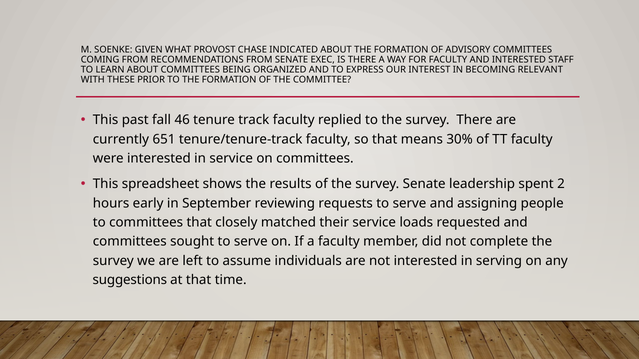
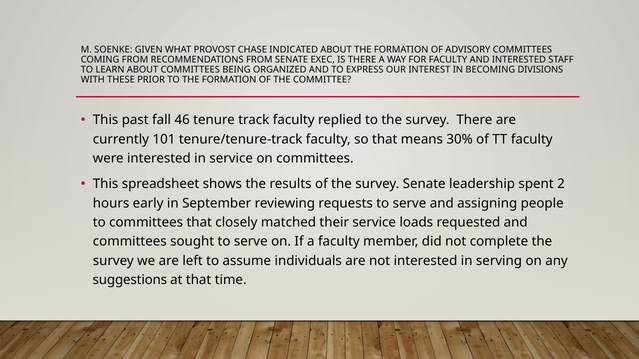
RELEVANT: RELEVANT -> DIVISIONS (540, 70)
651: 651 -> 101 (164, 139)
